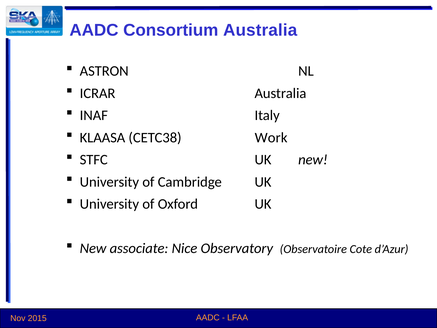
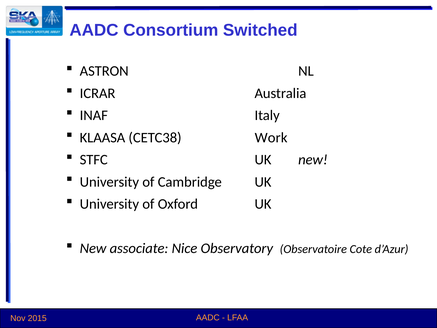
Consortium Australia: Australia -> Switched (260, 30)
